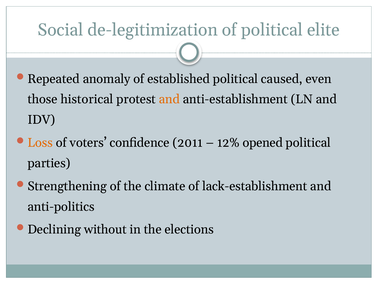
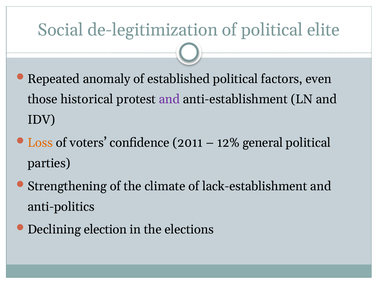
caused: caused -> factors (282, 79)
and colour: orange -> purple (169, 99)
opened: opened -> general (263, 142)
without: without -> election (105, 229)
